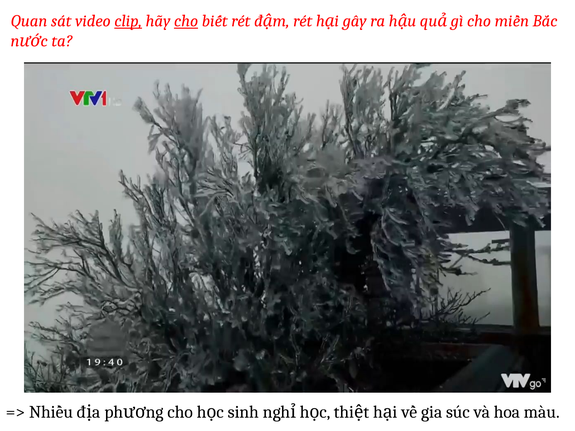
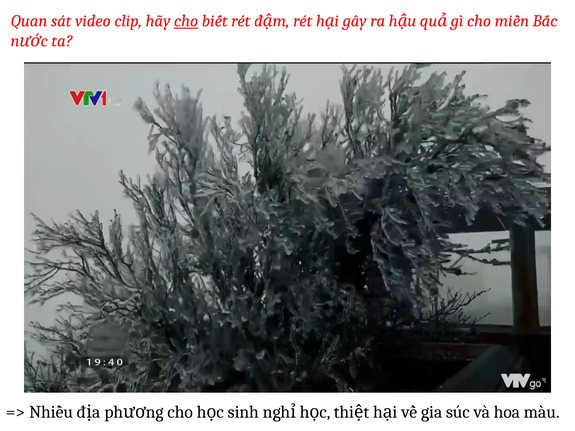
clip underline: present -> none (128, 21)
